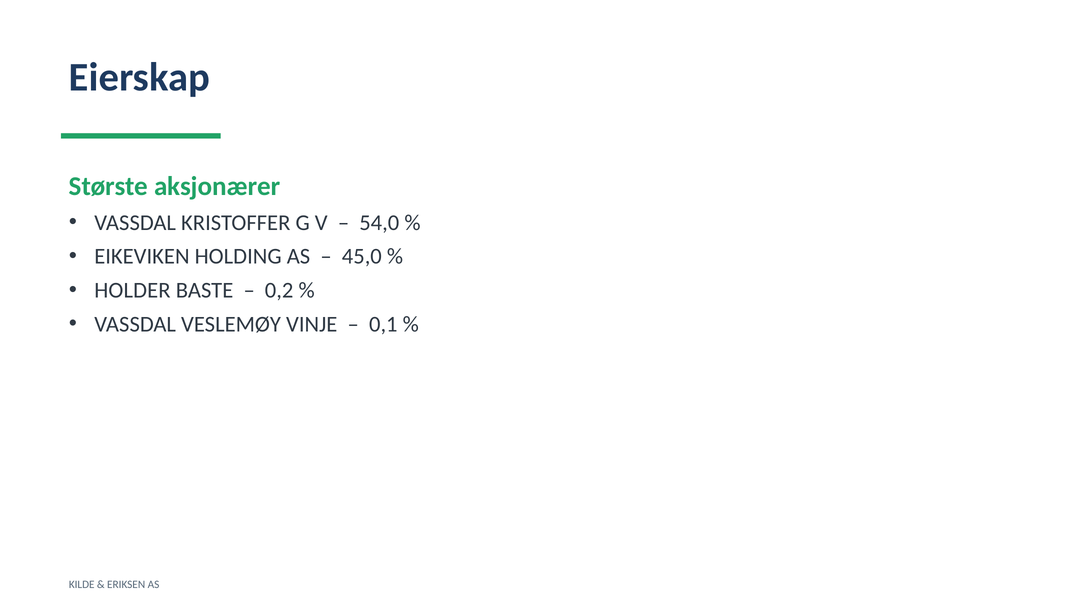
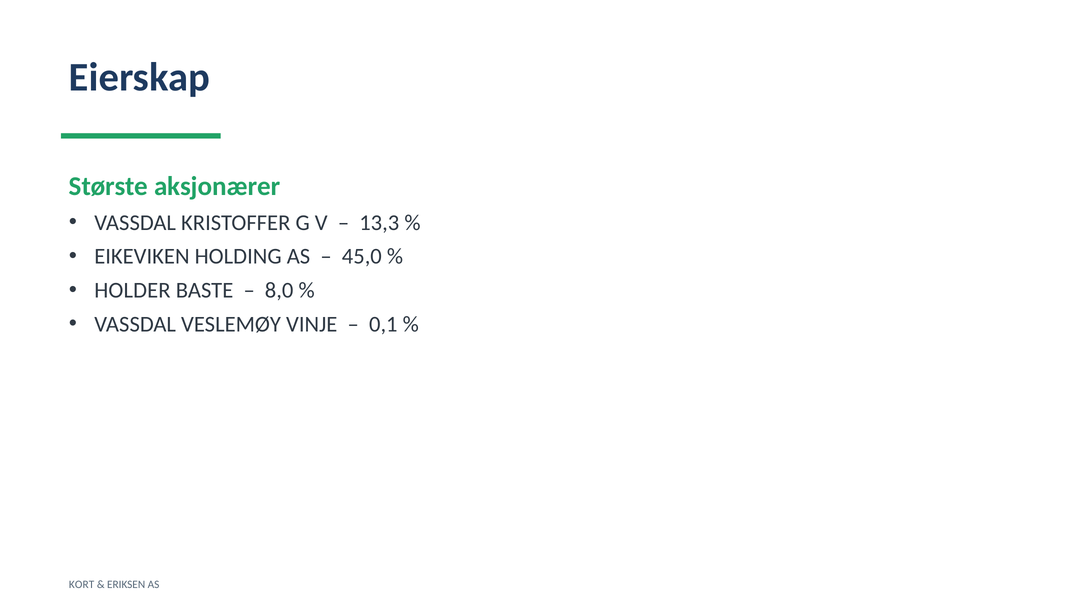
54,0: 54,0 -> 13,3 (379, 223)
0,2: 0,2 -> 8,0 (279, 290)
KILDE: KILDE -> KORT (82, 585)
